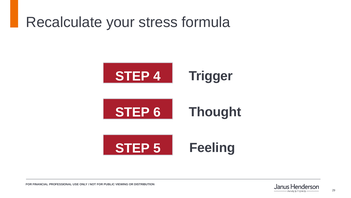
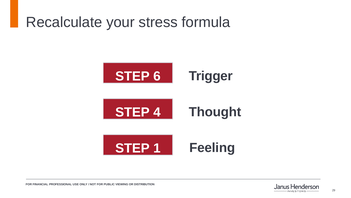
4: 4 -> 6 (157, 76)
6: 6 -> 4 (157, 112)
5: 5 -> 1 (157, 148)
